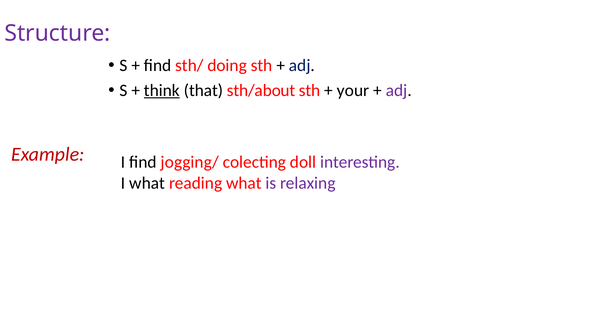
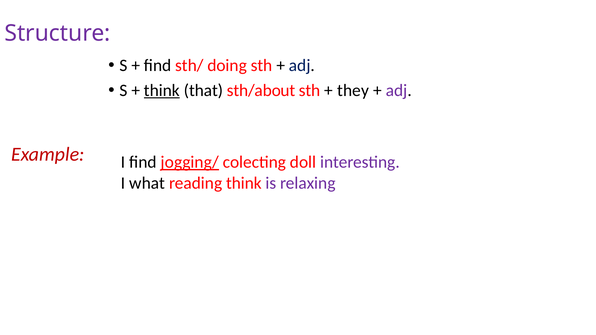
your: your -> they (353, 90)
jogging/ underline: none -> present (190, 162)
reading what: what -> think (244, 183)
